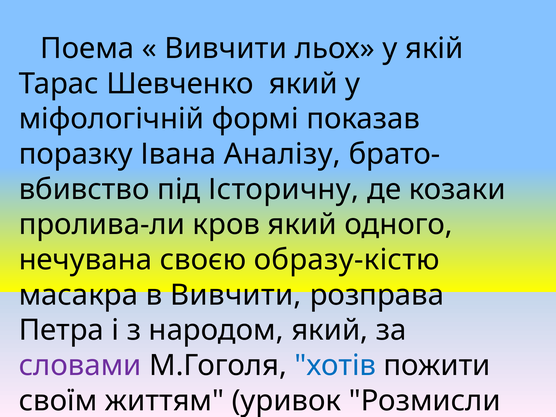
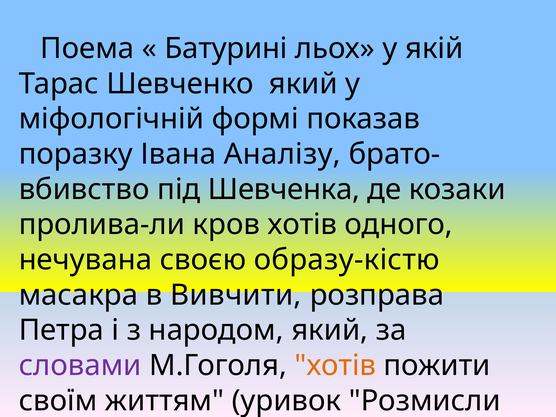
Вивчити: Вивчити -> Батурині (226, 49)
Історичну: Історичну -> Шевченка (284, 189)
кров який: який -> хотів (302, 225)
хотів colour: blue -> orange (335, 366)
